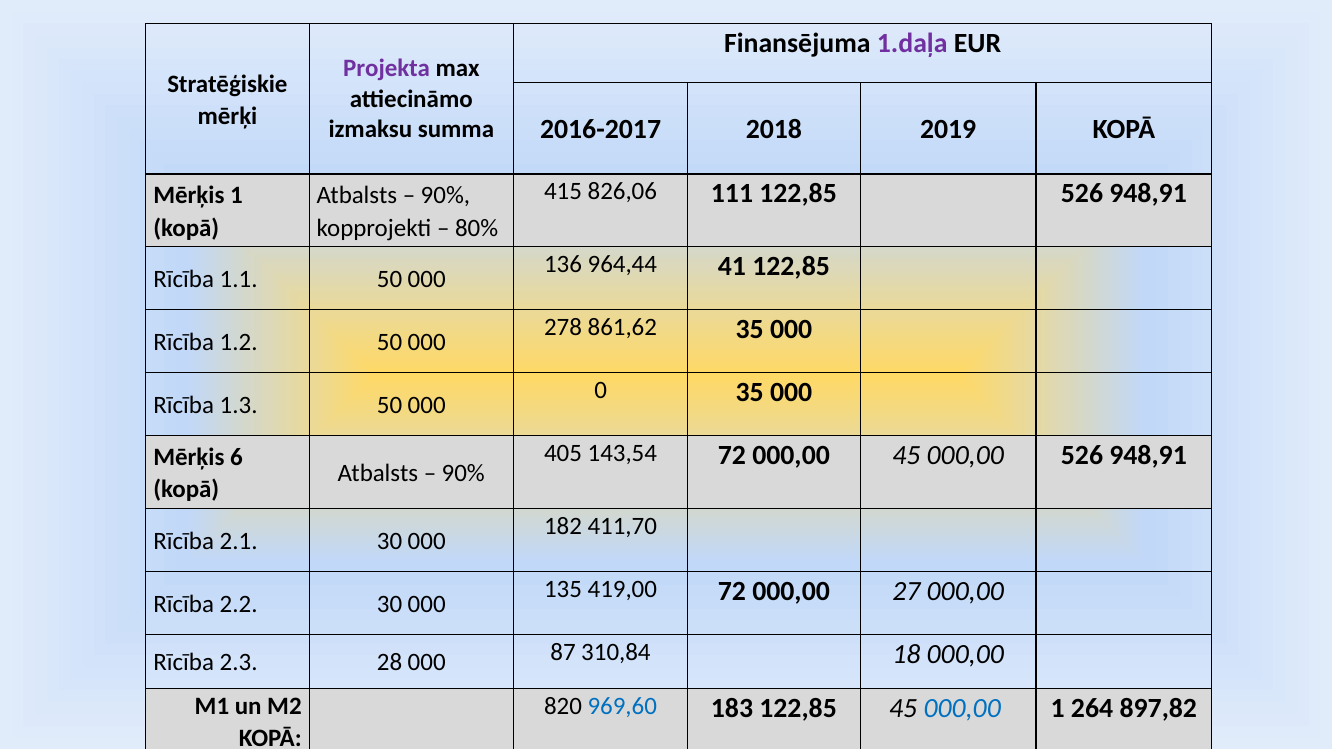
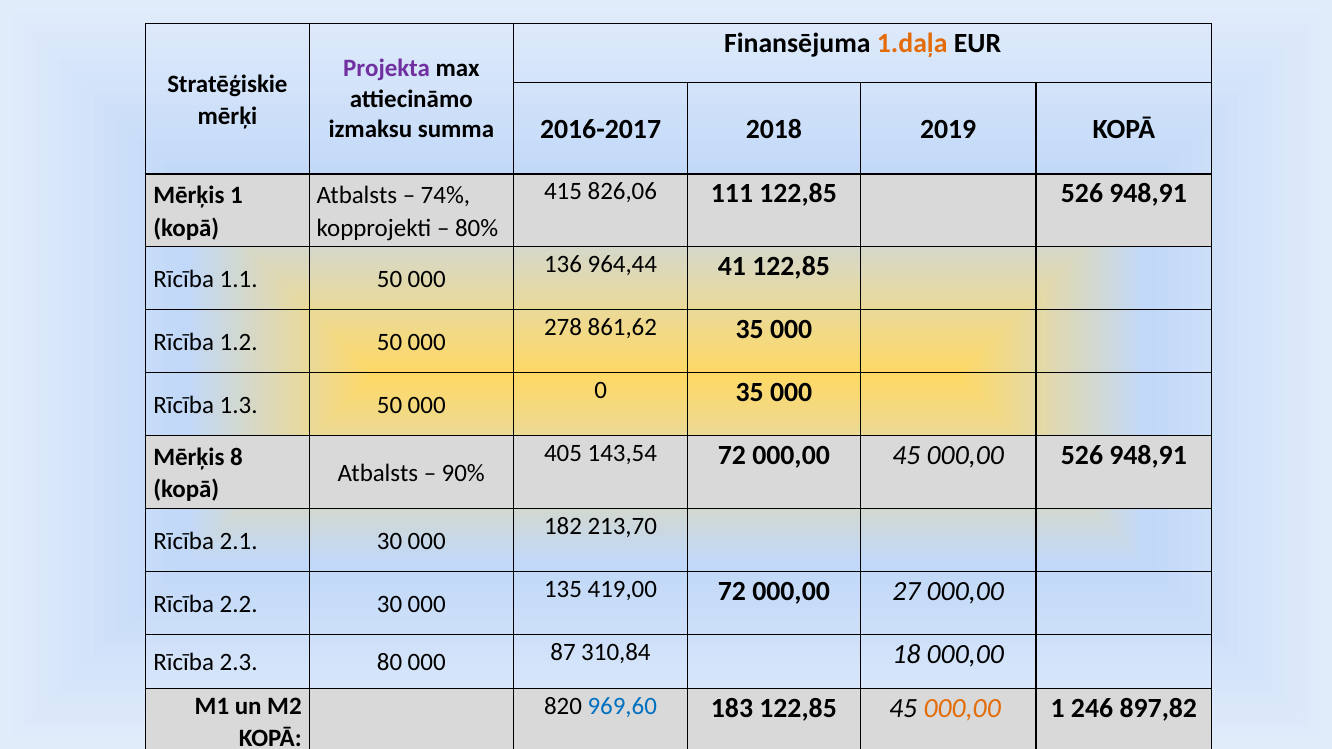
1.daļa colour: purple -> orange (912, 43)
90%: 90% -> 74% (445, 195)
6: 6 -> 8 (236, 457)
411,70: 411,70 -> 213,70 (622, 526)
28: 28 -> 80 (390, 663)
000,00 colour: blue -> orange (962, 708)
264: 264 -> 246 (1092, 708)
